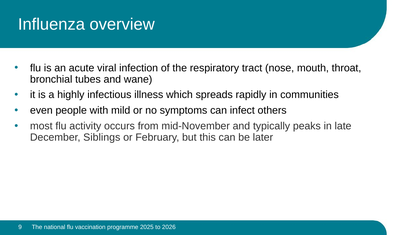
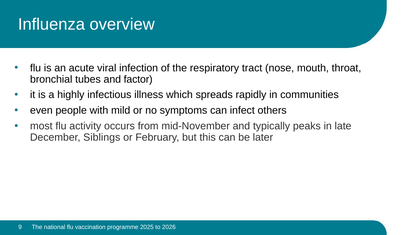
wane: wane -> factor (138, 79)
